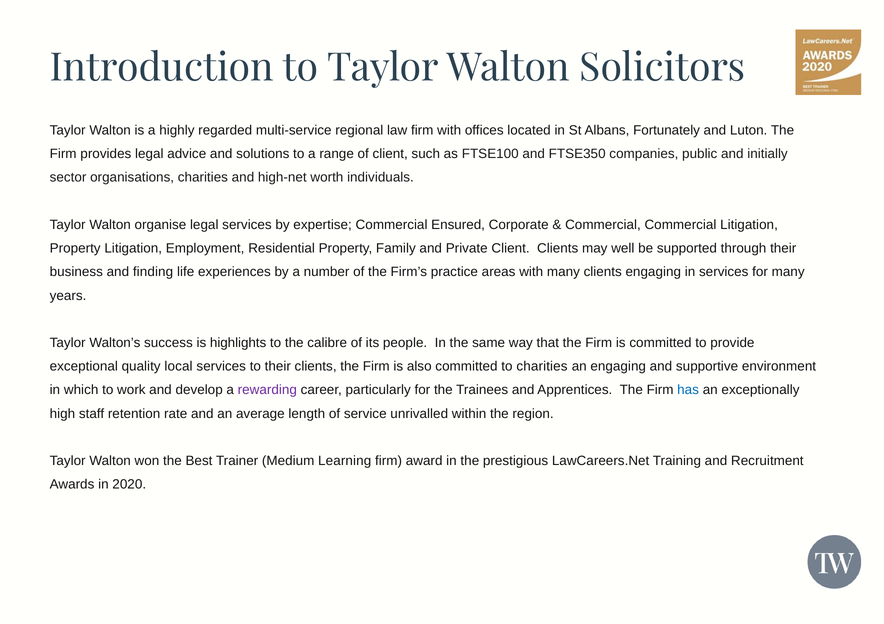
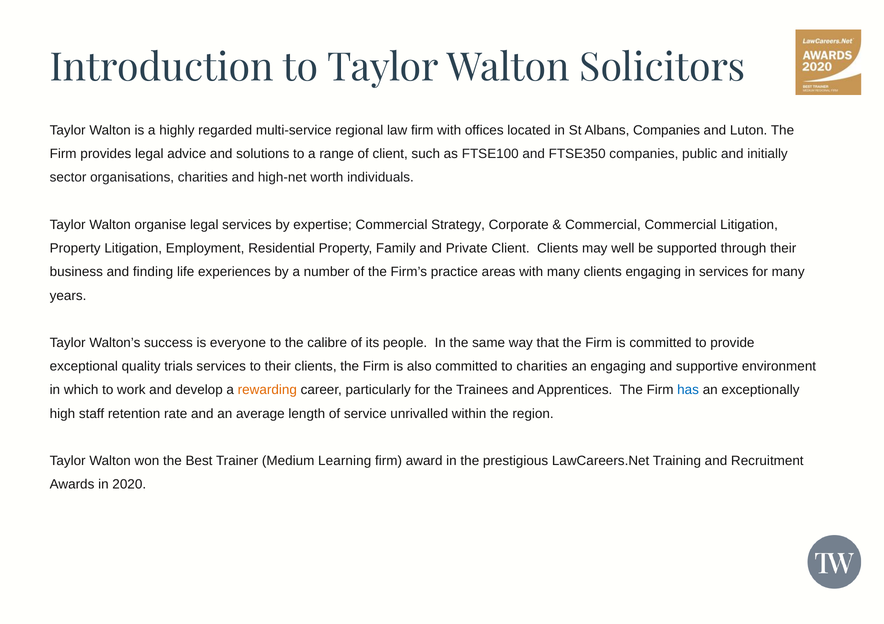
Albans Fortunately: Fortunately -> Companies (667, 130)
Ensured: Ensured -> Strategy (458, 225)
highlights: highlights -> everyone (238, 343)
local: local -> trials (179, 367)
rewarding colour: purple -> orange (267, 390)
